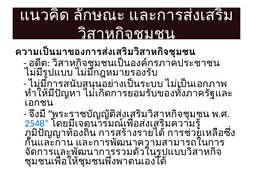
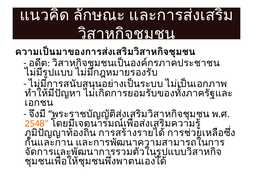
2548 colour: blue -> orange (37, 123)
